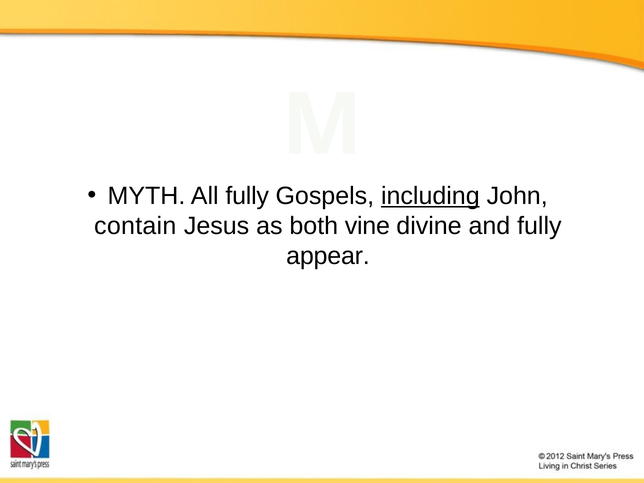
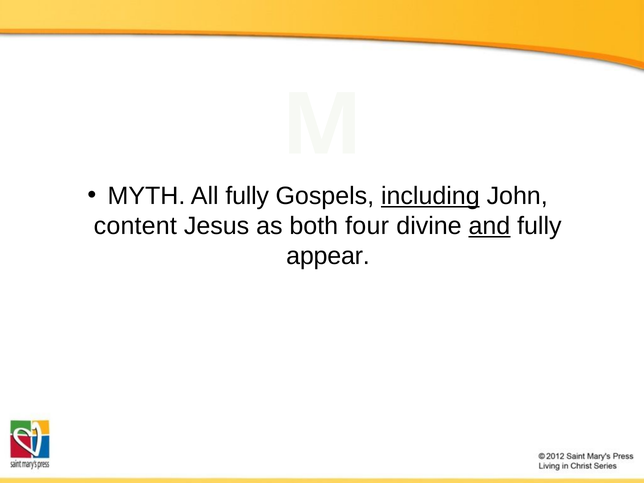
contain: contain -> content (135, 226)
vine: vine -> four (367, 226)
and underline: none -> present (489, 226)
